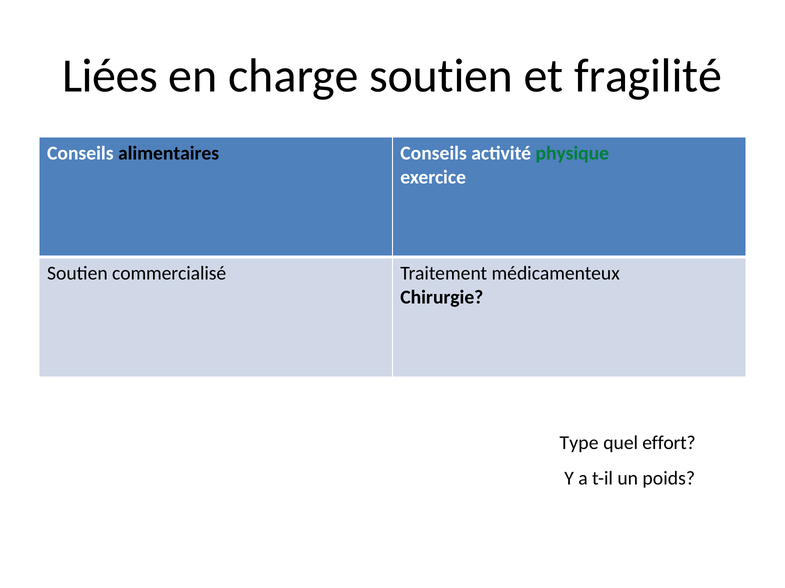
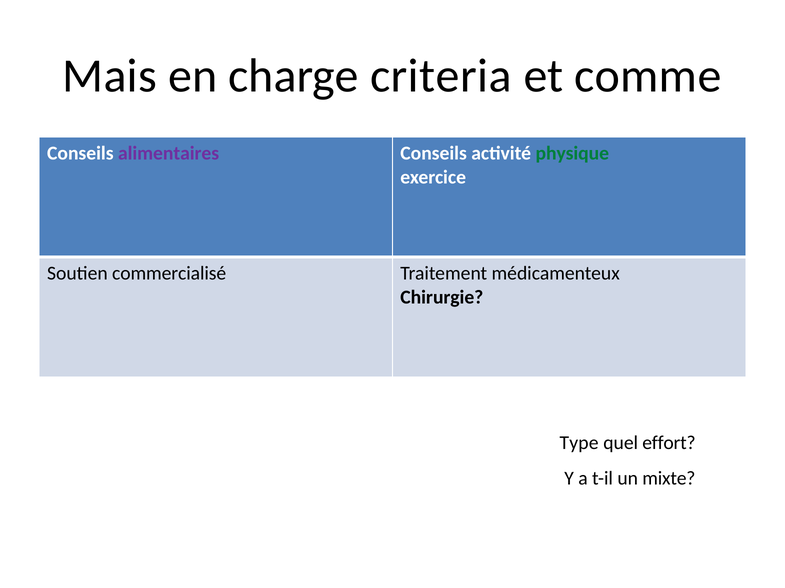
Liées: Liées -> Mais (110, 76)
charge soutien: soutien -> criteria (441, 76)
fragilité: fragilité -> comme (648, 76)
alimentaires colour: black -> purple (169, 154)
poids: poids -> mixte (669, 479)
